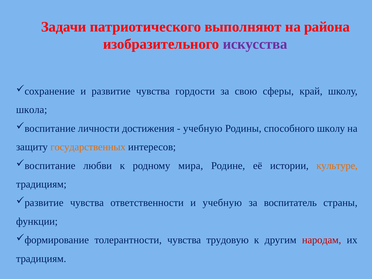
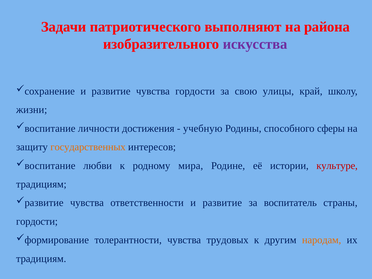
сферы: сферы -> улицы (278, 91)
школа: школа -> жизни (32, 110)
способного школу: школу -> сферы (331, 128)
культуре colour: orange -> red (337, 166)
ответственности и учебную: учебную -> развитие (222, 203)
функции: функции -> гордости (37, 221)
трудовую: трудовую -> трудовых (227, 240)
народам colour: red -> orange (322, 240)
